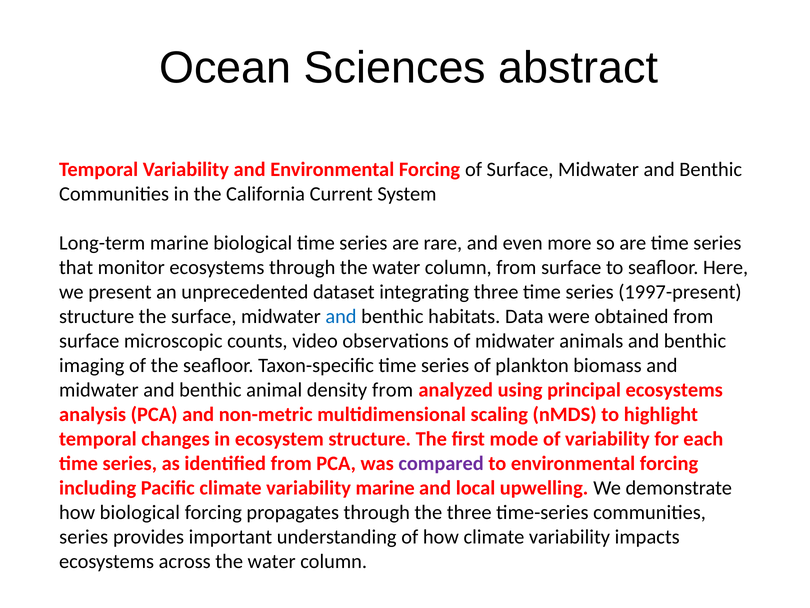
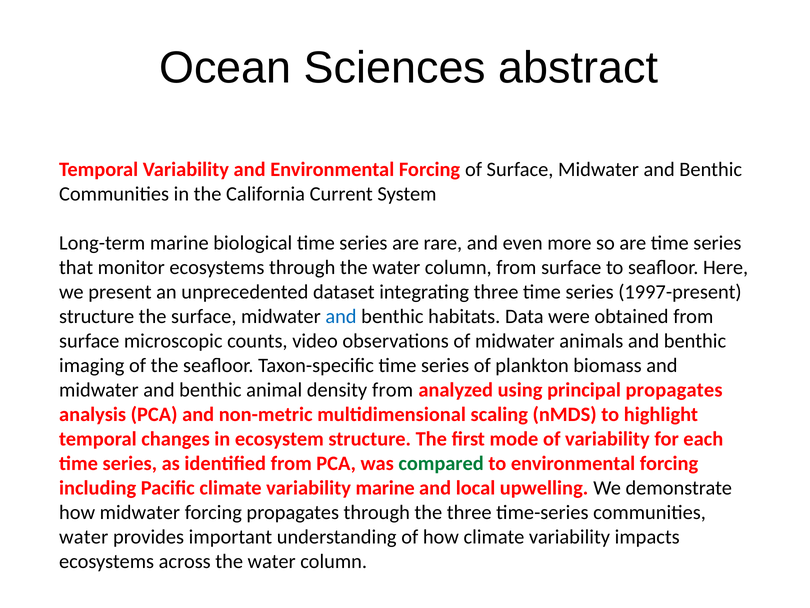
principal ecosystems: ecosystems -> propagates (674, 390)
compared colour: purple -> green (441, 463)
how biological: biological -> midwater (140, 512)
series: series -> water (84, 537)
